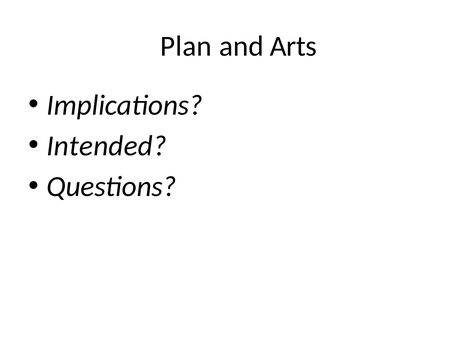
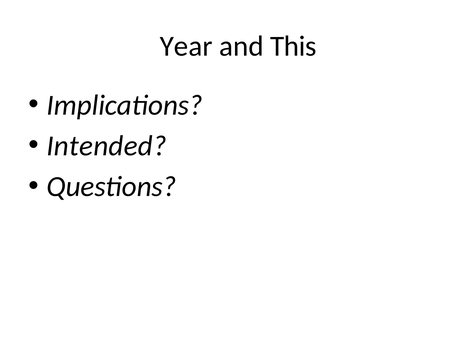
Plan: Plan -> Year (186, 46)
Arts: Arts -> This (293, 46)
